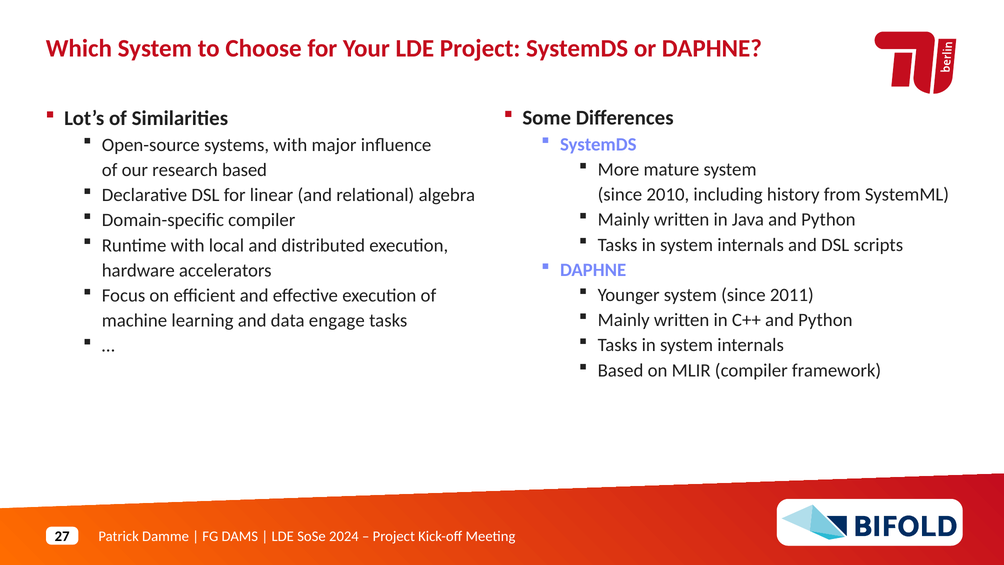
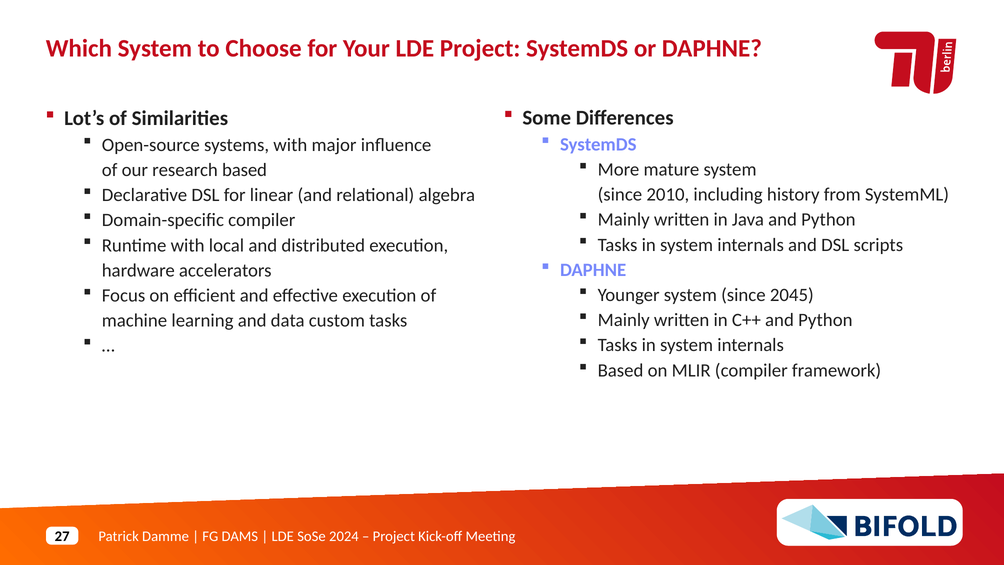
2011: 2011 -> 2045 (792, 295)
engage: engage -> custom (337, 321)
